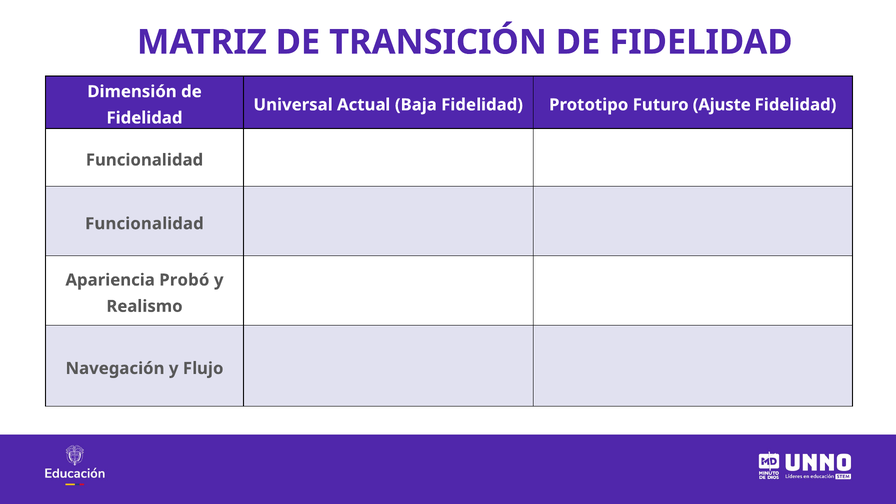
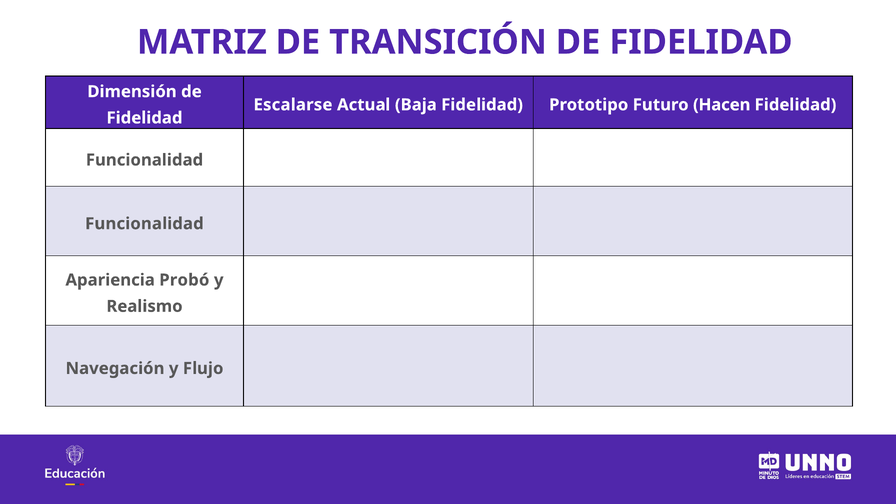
Universal: Universal -> Escalarse (293, 105)
Ajuste: Ajuste -> Hacen (722, 105)
